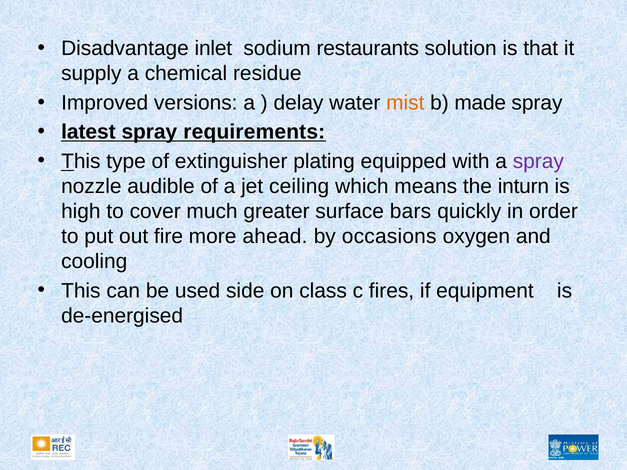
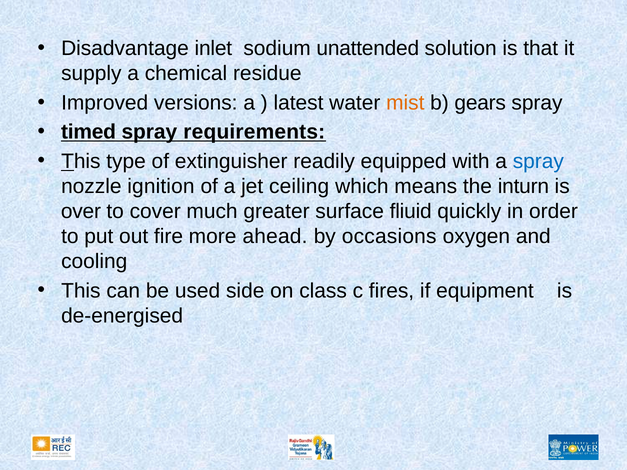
restaurants: restaurants -> unattended (368, 48)
delay: delay -> latest (298, 103)
made: made -> gears (480, 103)
latest: latest -> timed (89, 132)
plating: plating -> readily (324, 161)
spray colour: purple -> blue (538, 161)
audible: audible -> ignition (161, 186)
high: high -> over (81, 211)
bars: bars -> fliuid (411, 211)
